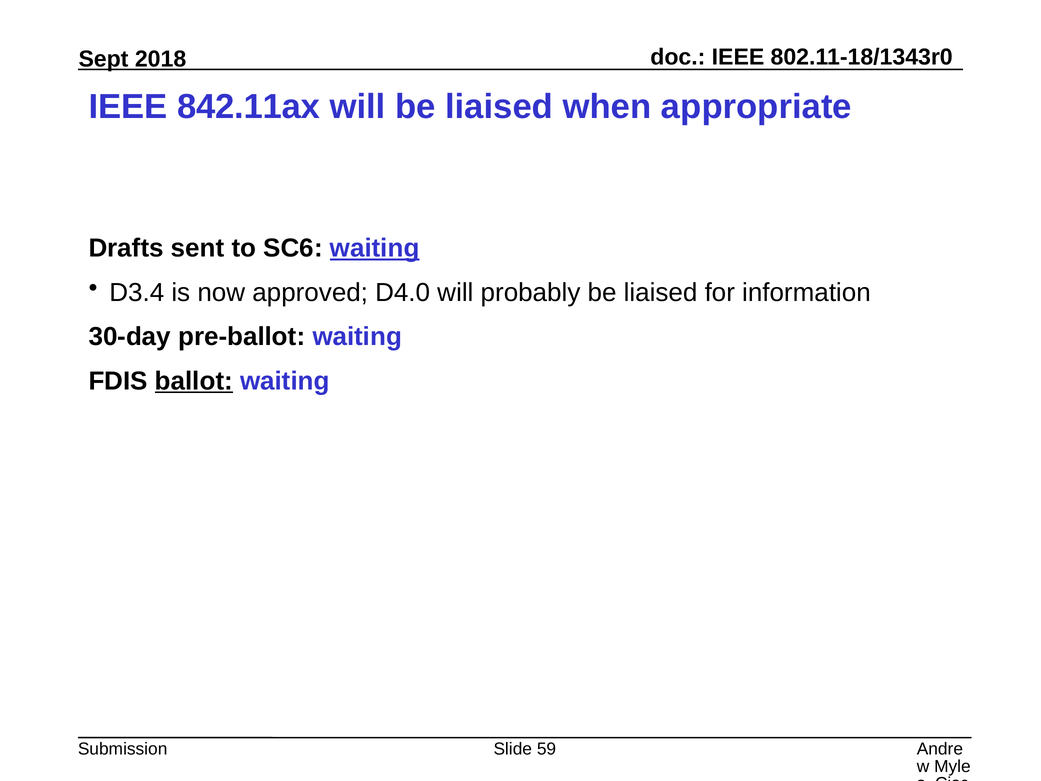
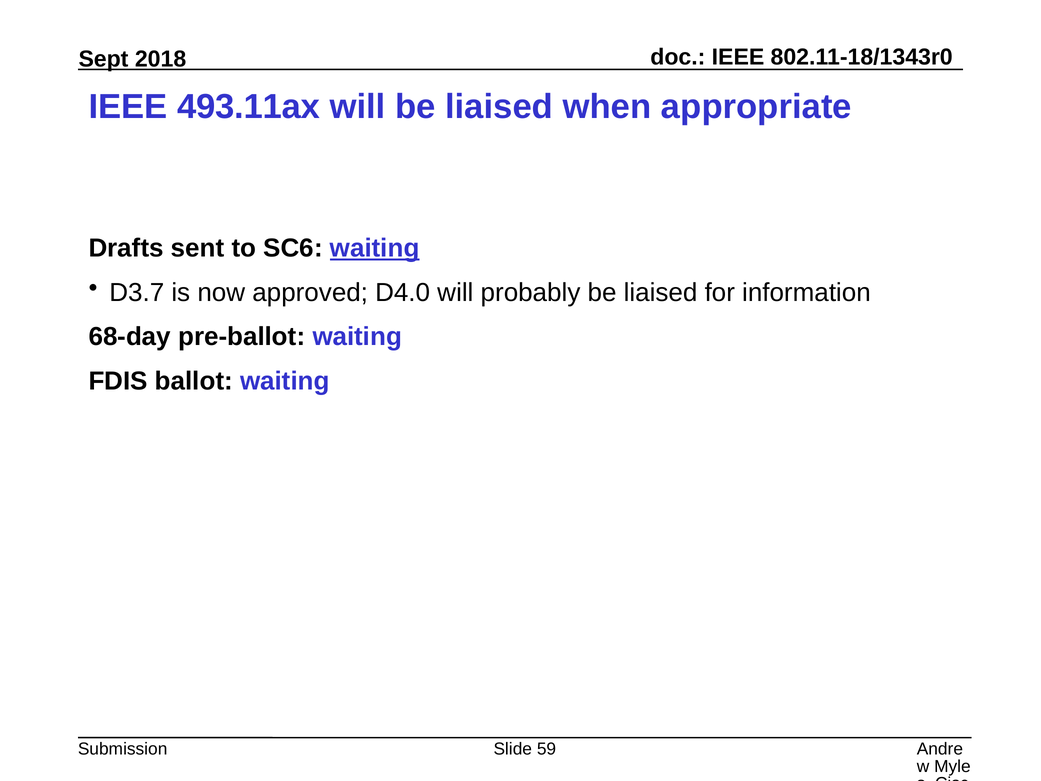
842.11ax: 842.11ax -> 493.11ax (249, 107)
D3.4: D3.4 -> D3.7 (137, 292)
30-day: 30-day -> 68-day (130, 337)
ballot underline: present -> none (194, 381)
